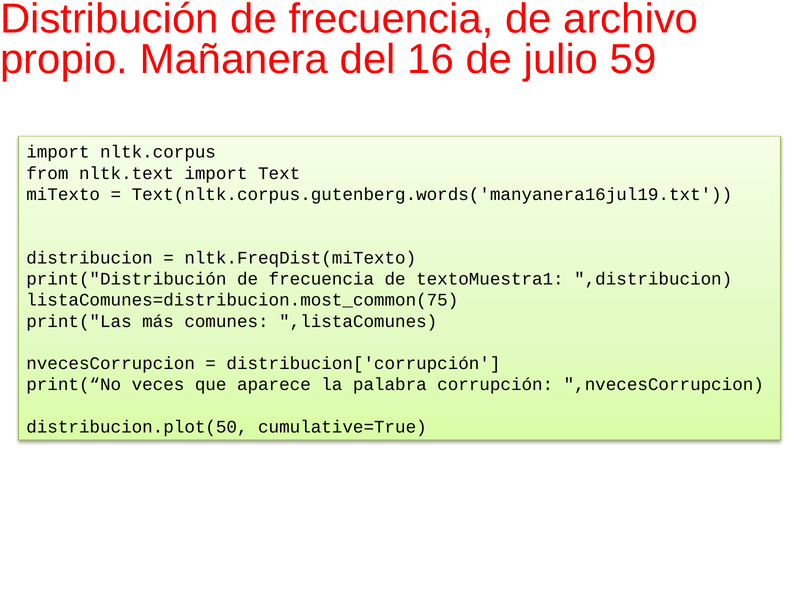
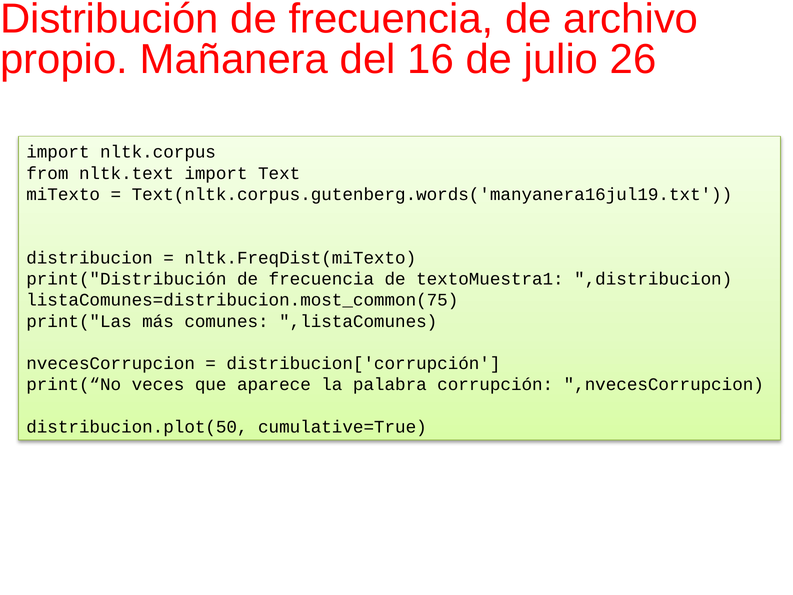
59: 59 -> 26 (633, 60)
